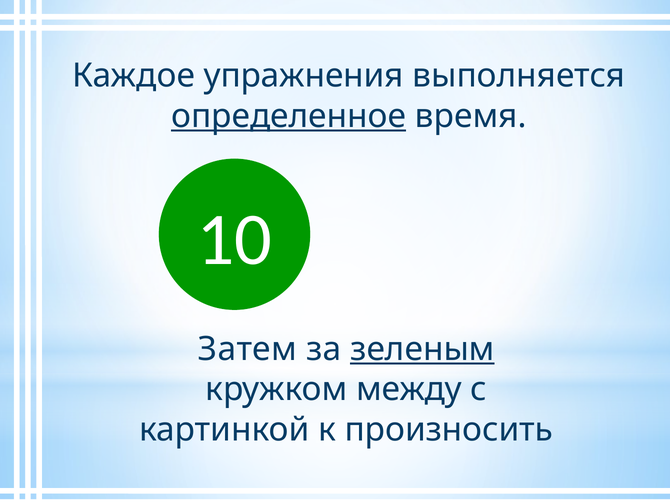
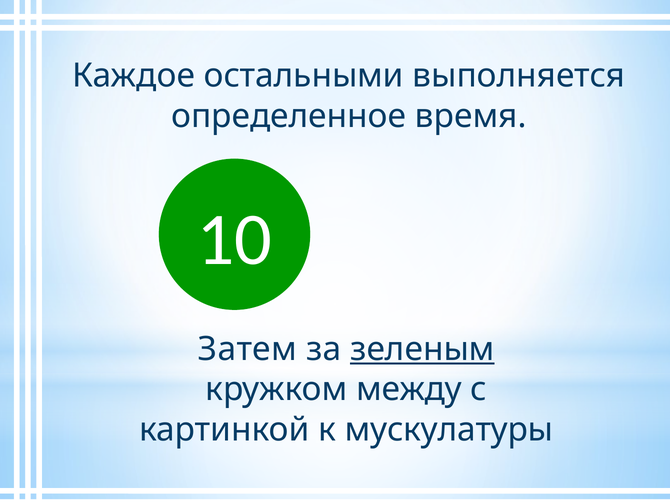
упражнения: упражнения -> остальными (304, 76)
определенное underline: present -> none (289, 116)
произносить: произносить -> мускулатуры (449, 430)
